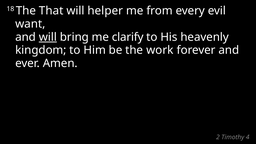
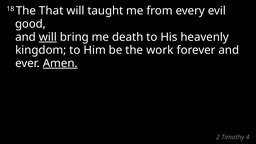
helper: helper -> taught (105, 11)
want: want -> good (30, 24)
clarify: clarify -> death (128, 37)
Amen underline: none -> present (60, 63)
